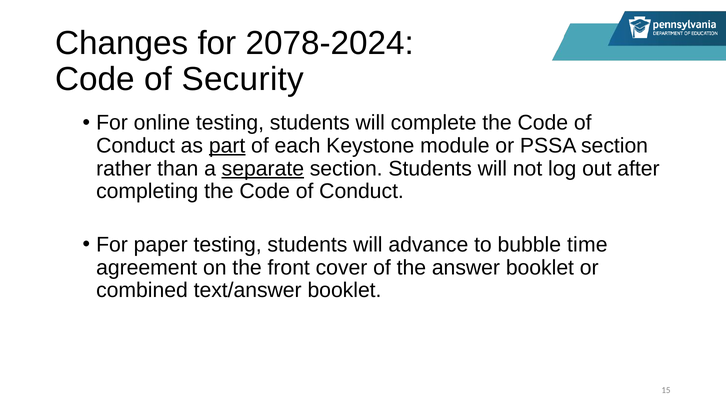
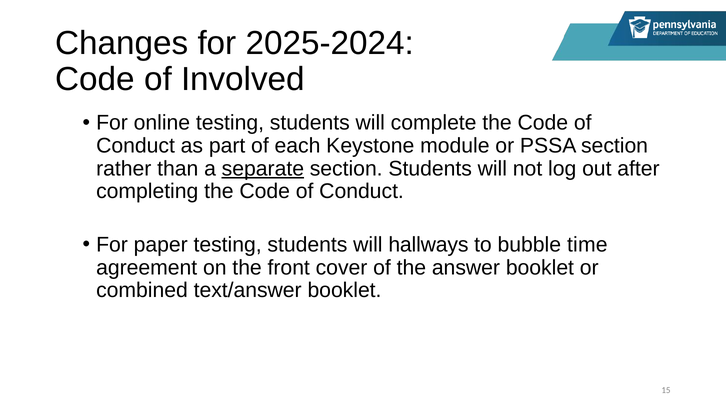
2078-2024: 2078-2024 -> 2025-2024 (330, 43)
Security: Security -> Involved (243, 79)
part underline: present -> none (227, 146)
advance: advance -> hallways (428, 244)
